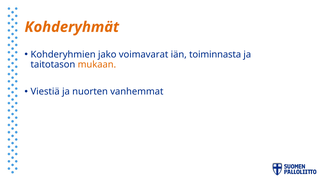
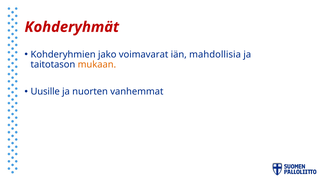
Kohderyhmät colour: orange -> red (72, 27)
toiminnasta: toiminnasta -> mahdollisia (215, 54)
Viestiä: Viestiä -> Uusille (45, 92)
